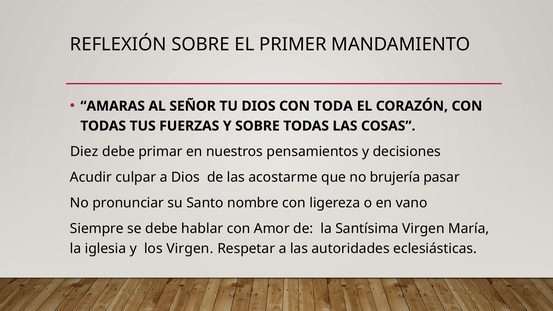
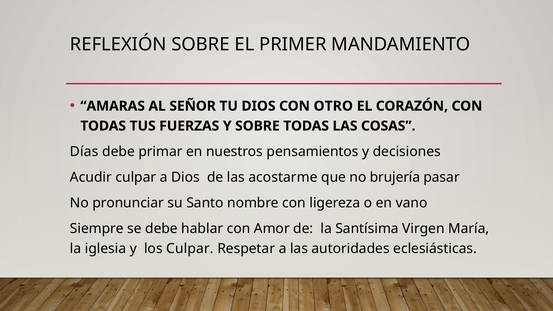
TODA: TODA -> OTRO (333, 106)
Diez: Diez -> Días (84, 152)
los Virgen: Virgen -> Culpar (190, 249)
